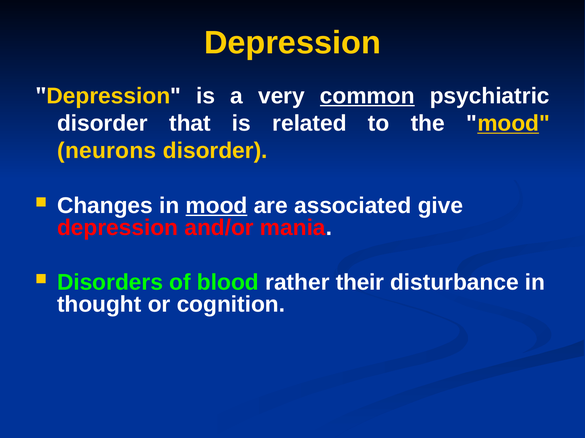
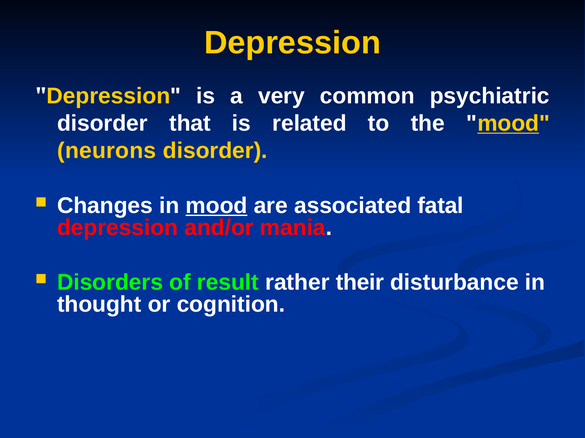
common underline: present -> none (367, 96)
give: give -> fatal (440, 206)
blood: blood -> result (228, 283)
